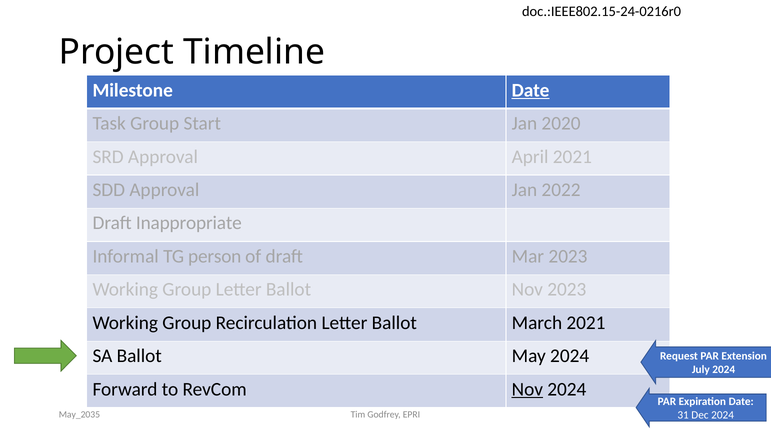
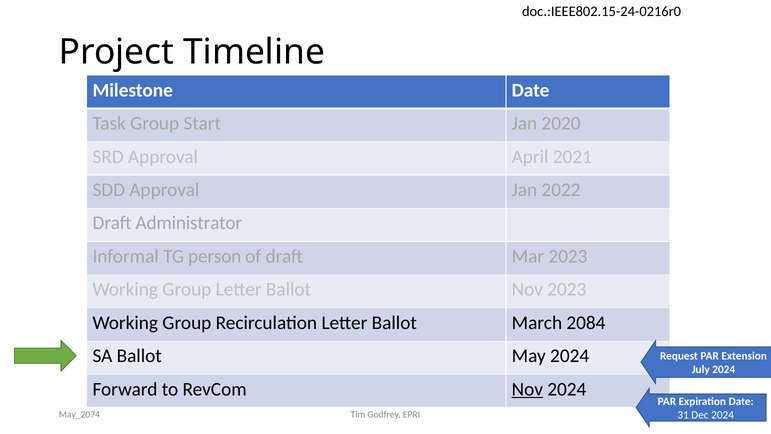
Date underline: present -> none (531, 90)
Inappropriate: Inappropriate -> Administrator (189, 223)
March 2021: 2021 -> 2084 (586, 322)
May_2035: May_2035 -> May_2074 (79, 414)
